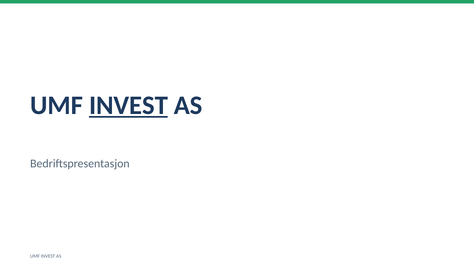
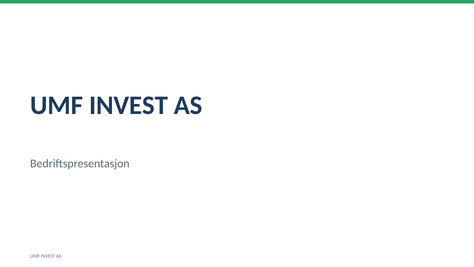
INVEST underline: present -> none (128, 105)
